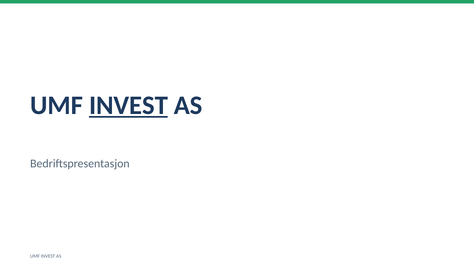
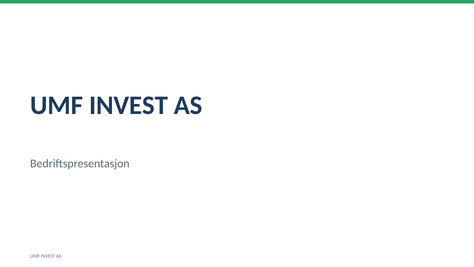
INVEST underline: present -> none (128, 105)
